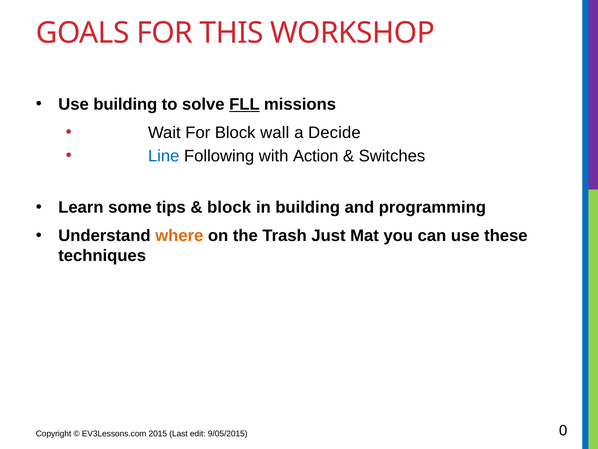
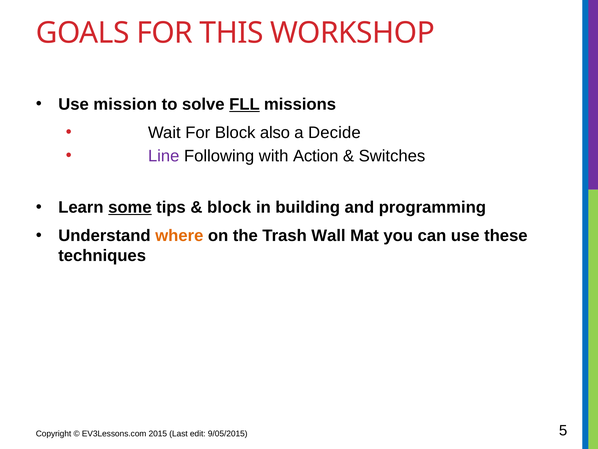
Use building: building -> mission (125, 104)
wall: wall -> also (275, 132)
Line colour: blue -> purple (164, 156)
some underline: none -> present (130, 207)
Just: Just -> Wall (328, 236)
0: 0 -> 5 (563, 430)
